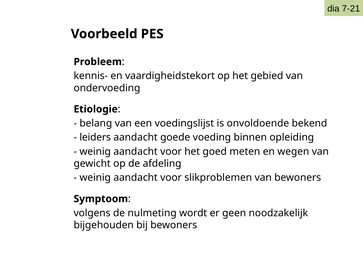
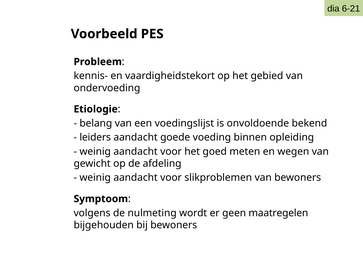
7-21: 7-21 -> 6-21 (351, 9)
noodzakelijk: noodzakelijk -> maatregelen (278, 213)
